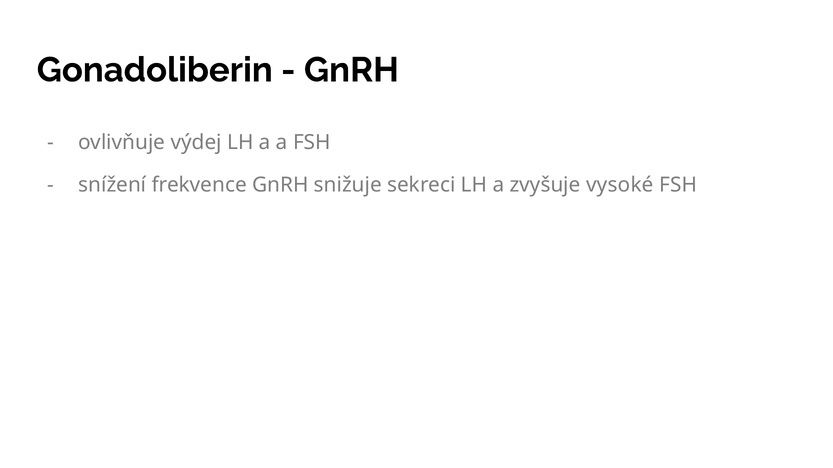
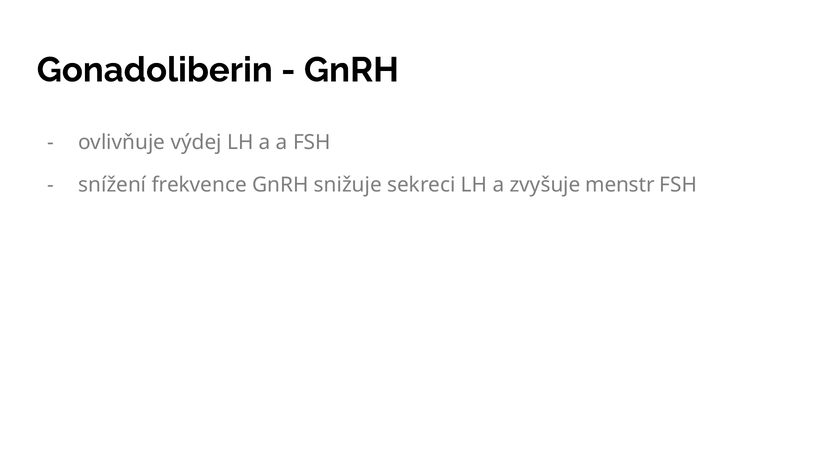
vysoké: vysoké -> menstr (620, 185)
